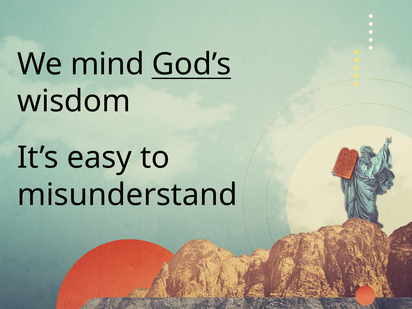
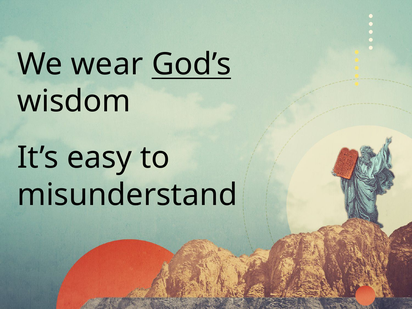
mind: mind -> wear (107, 64)
